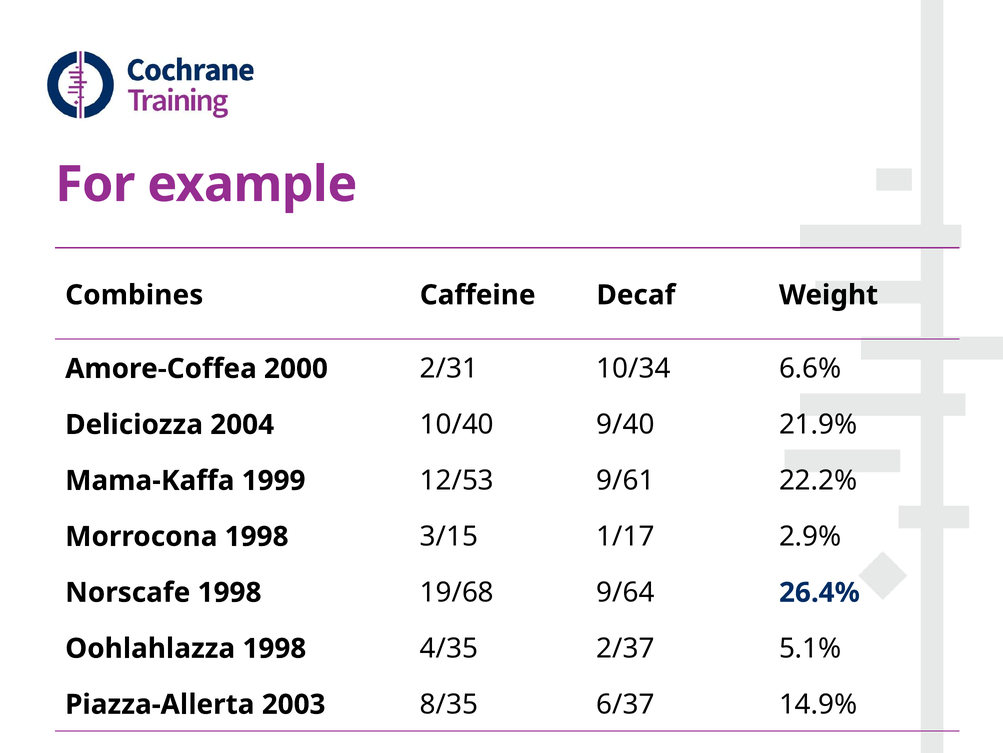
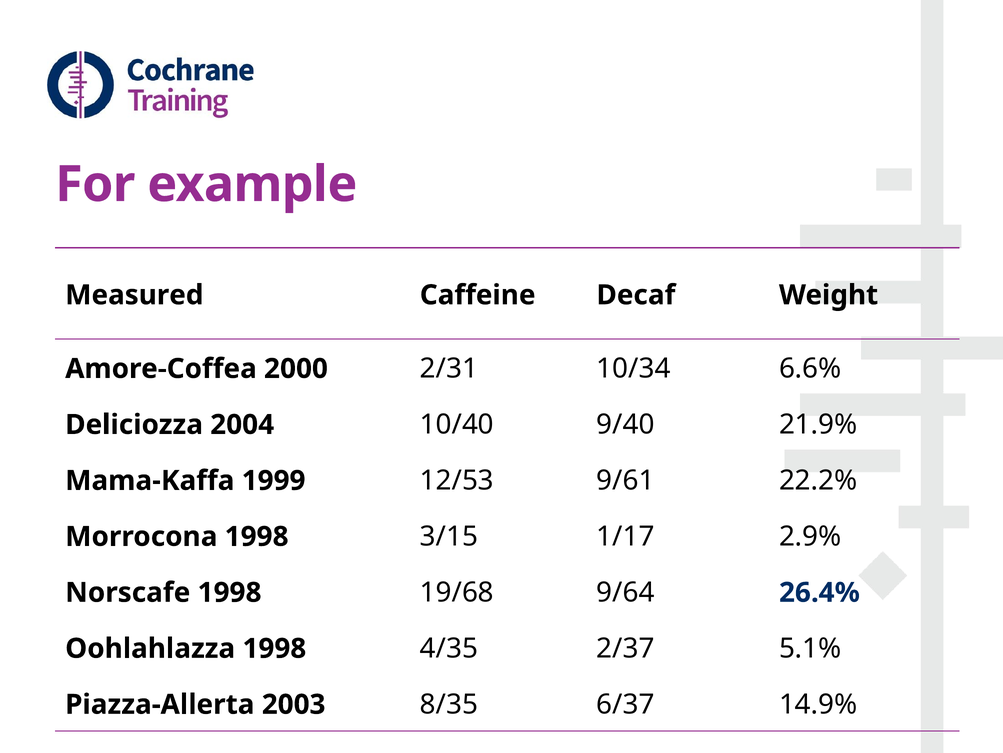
Combines: Combines -> Measured (134, 295)
